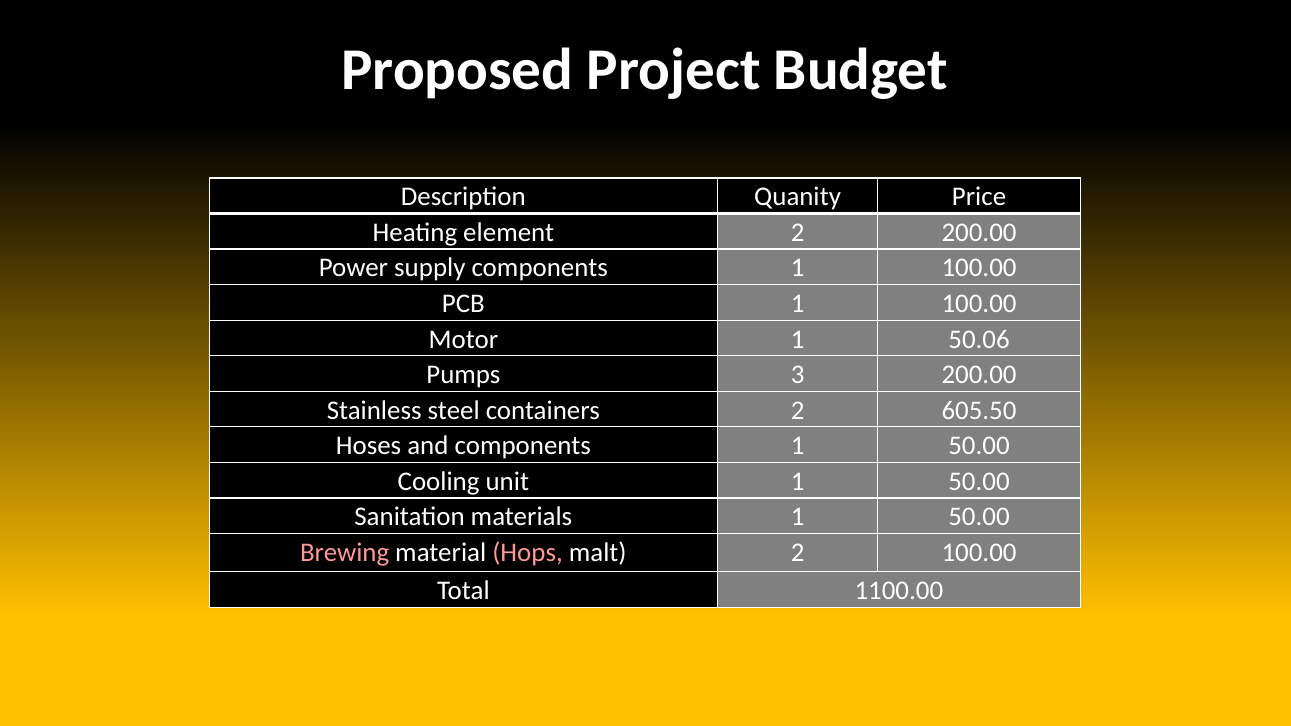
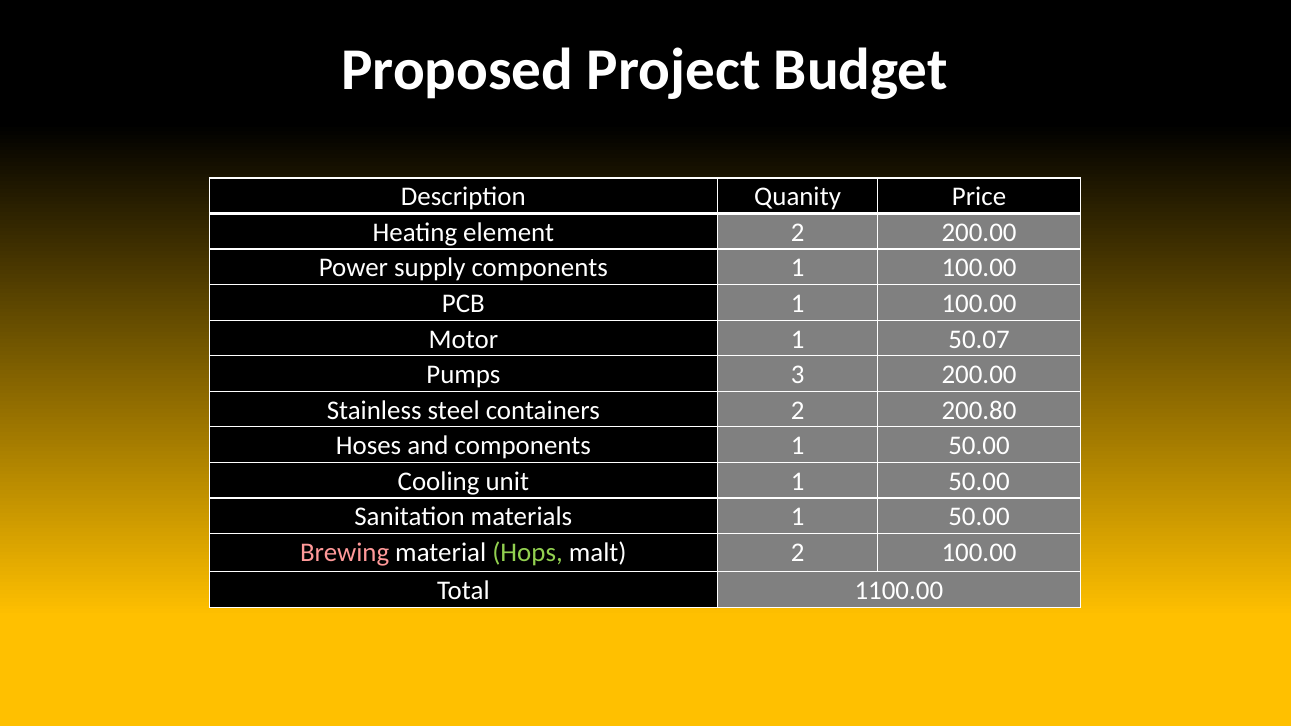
50.06: 50.06 -> 50.07 (979, 339)
605.50: 605.50 -> 200.80 (979, 410)
Hops colour: pink -> light green (528, 553)
